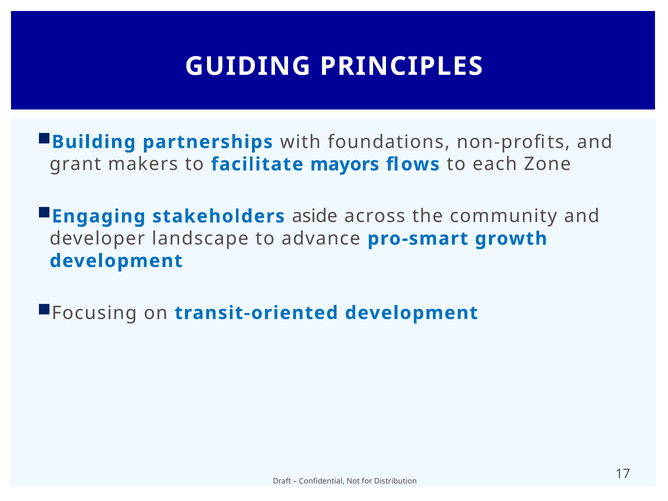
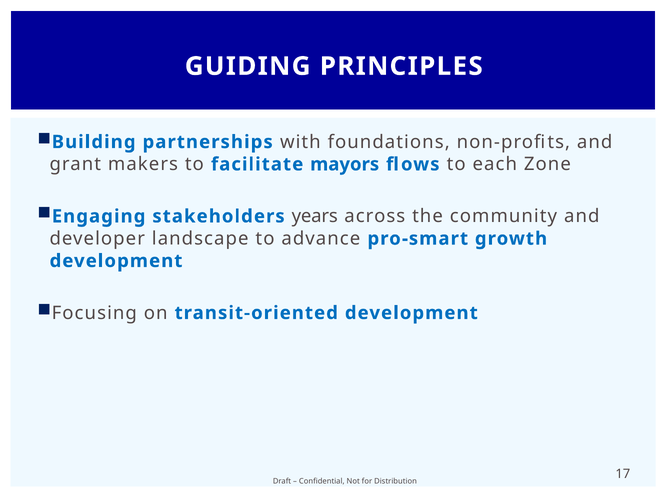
aside: aside -> years (315, 216)
